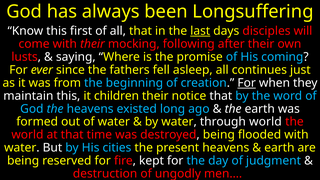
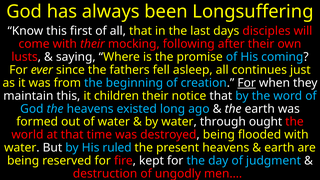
last underline: present -> none (200, 31)
through world: world -> ought (266, 122)
cities: cities -> ruled (117, 148)
